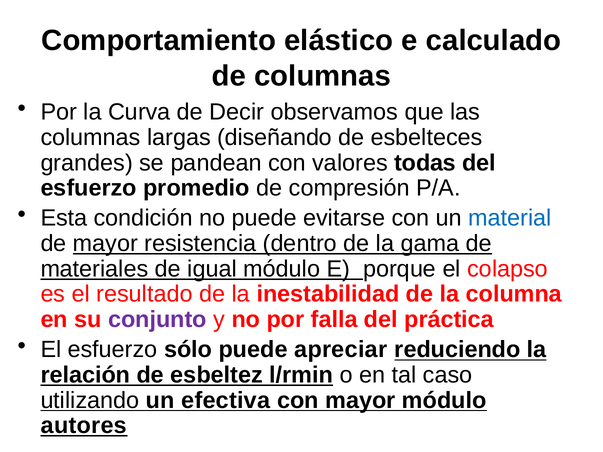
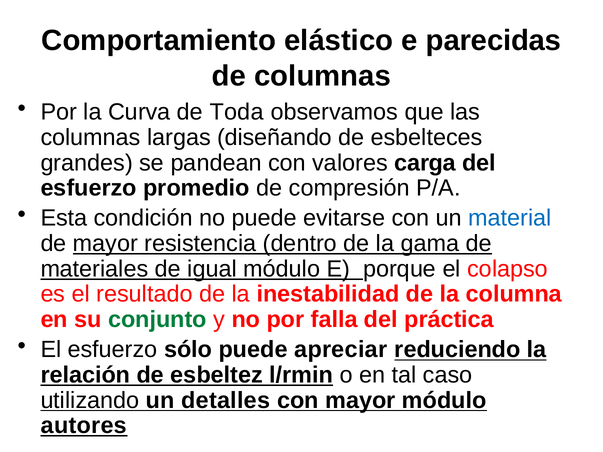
calculado: calculado -> parecidas (494, 41)
Decir: Decir -> Toda (237, 112)
todas: todas -> carga (425, 163)
conjunto colour: purple -> green (157, 320)
efectiva: efectiva -> detalles (226, 400)
